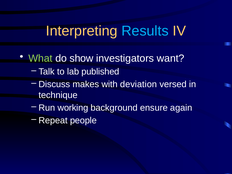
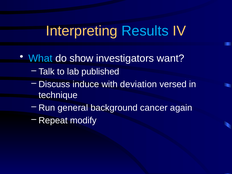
What colour: light green -> light blue (40, 58)
makes: makes -> induce (86, 84)
working: working -> general (73, 108)
ensure: ensure -> cancer (154, 108)
people: people -> modify (83, 120)
